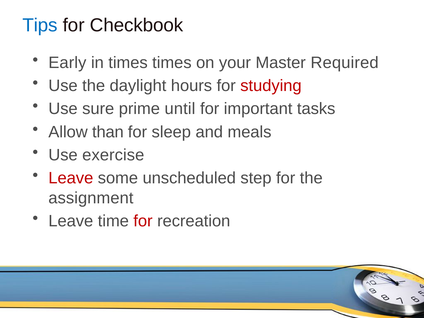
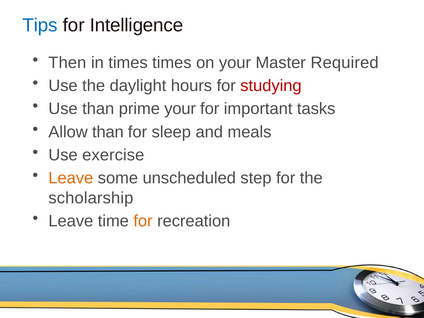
Checkbook: Checkbook -> Intelligence (137, 25)
Early: Early -> Then (67, 63)
Use sure: sure -> than (98, 109)
prime until: until -> your (180, 109)
Leave colour: red -> orange (71, 178)
assignment: assignment -> scholarship (91, 198)
for colour: red -> orange (143, 221)
